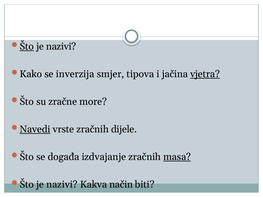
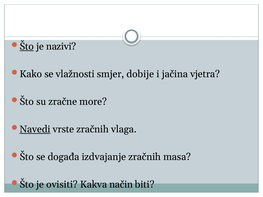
inverzija: inverzija -> vlažnosti (75, 74)
tipova: tipova -> dobije (140, 74)
vjetra underline: present -> none (205, 74)
dijele: dijele -> vlaga (124, 129)
masa underline: present -> none (177, 157)
nazivi: nazivi -> ovisiti (62, 185)
